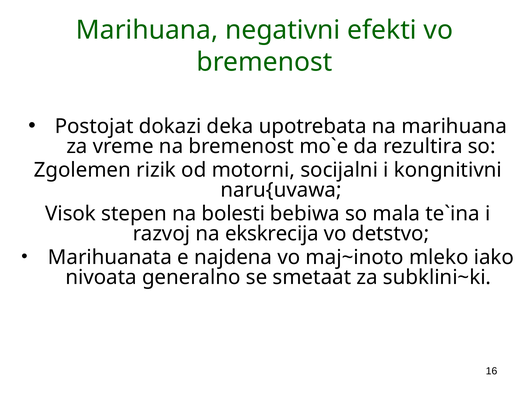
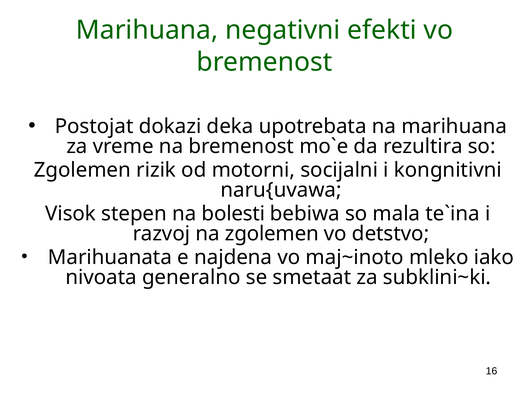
na ekskrecija: ekskrecija -> zgolemen (272, 233)
